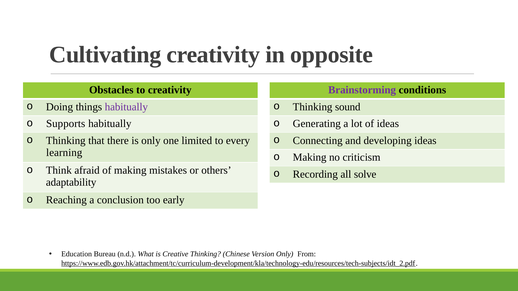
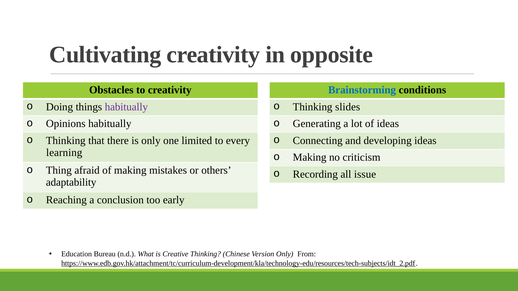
Brainstorming colour: purple -> blue (362, 90)
sound: sound -> slides (348, 107)
Supports: Supports -> Opinions (66, 124)
Think: Think -> Thing (59, 171)
solve: solve -> issue (365, 174)
